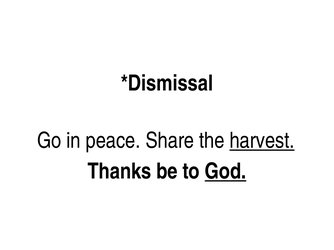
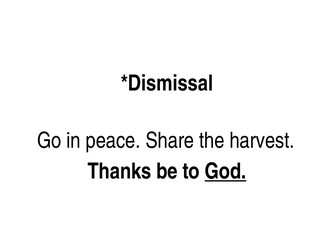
harvest underline: present -> none (262, 141)
